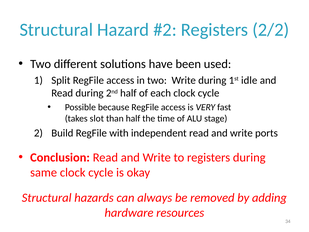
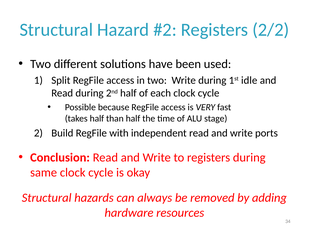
takes slot: slot -> half (97, 118)
